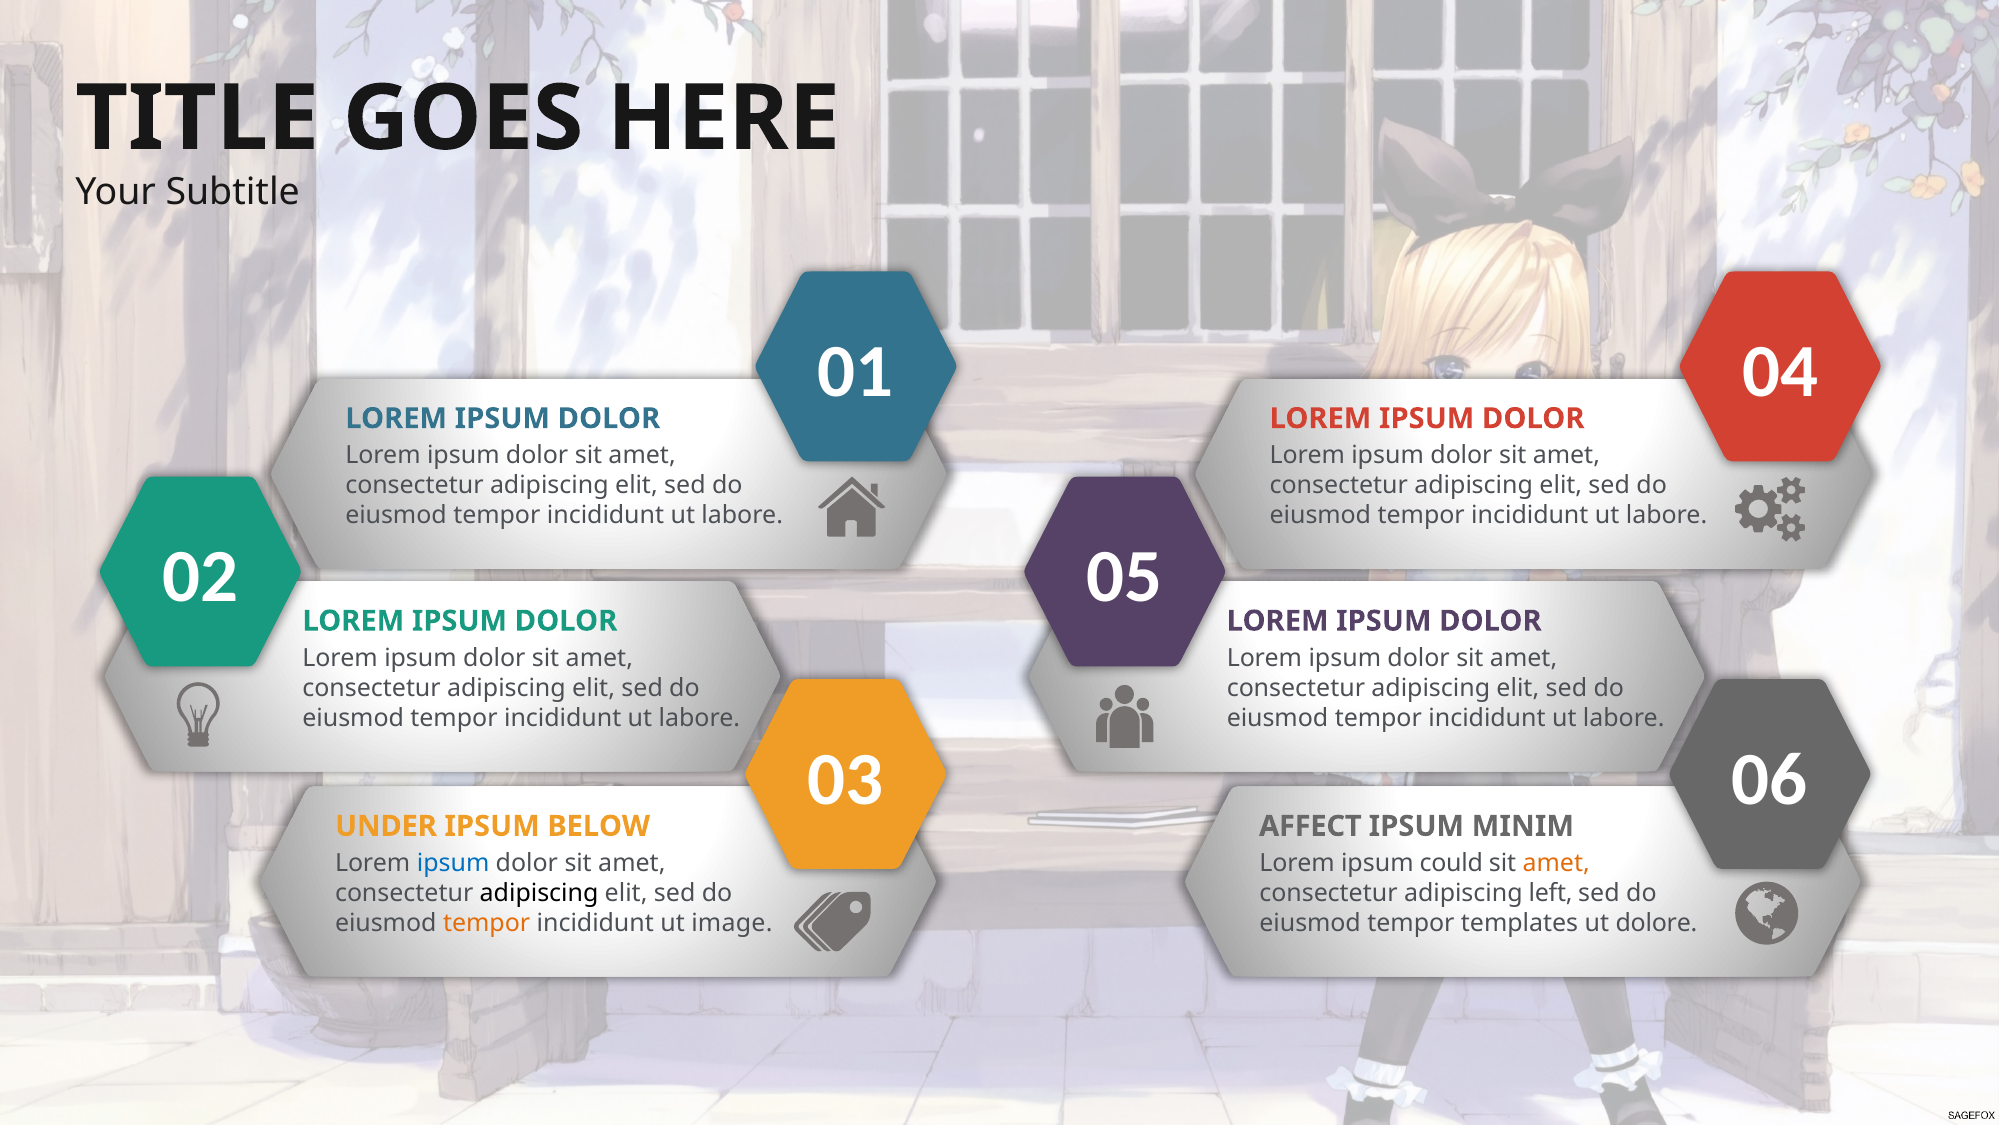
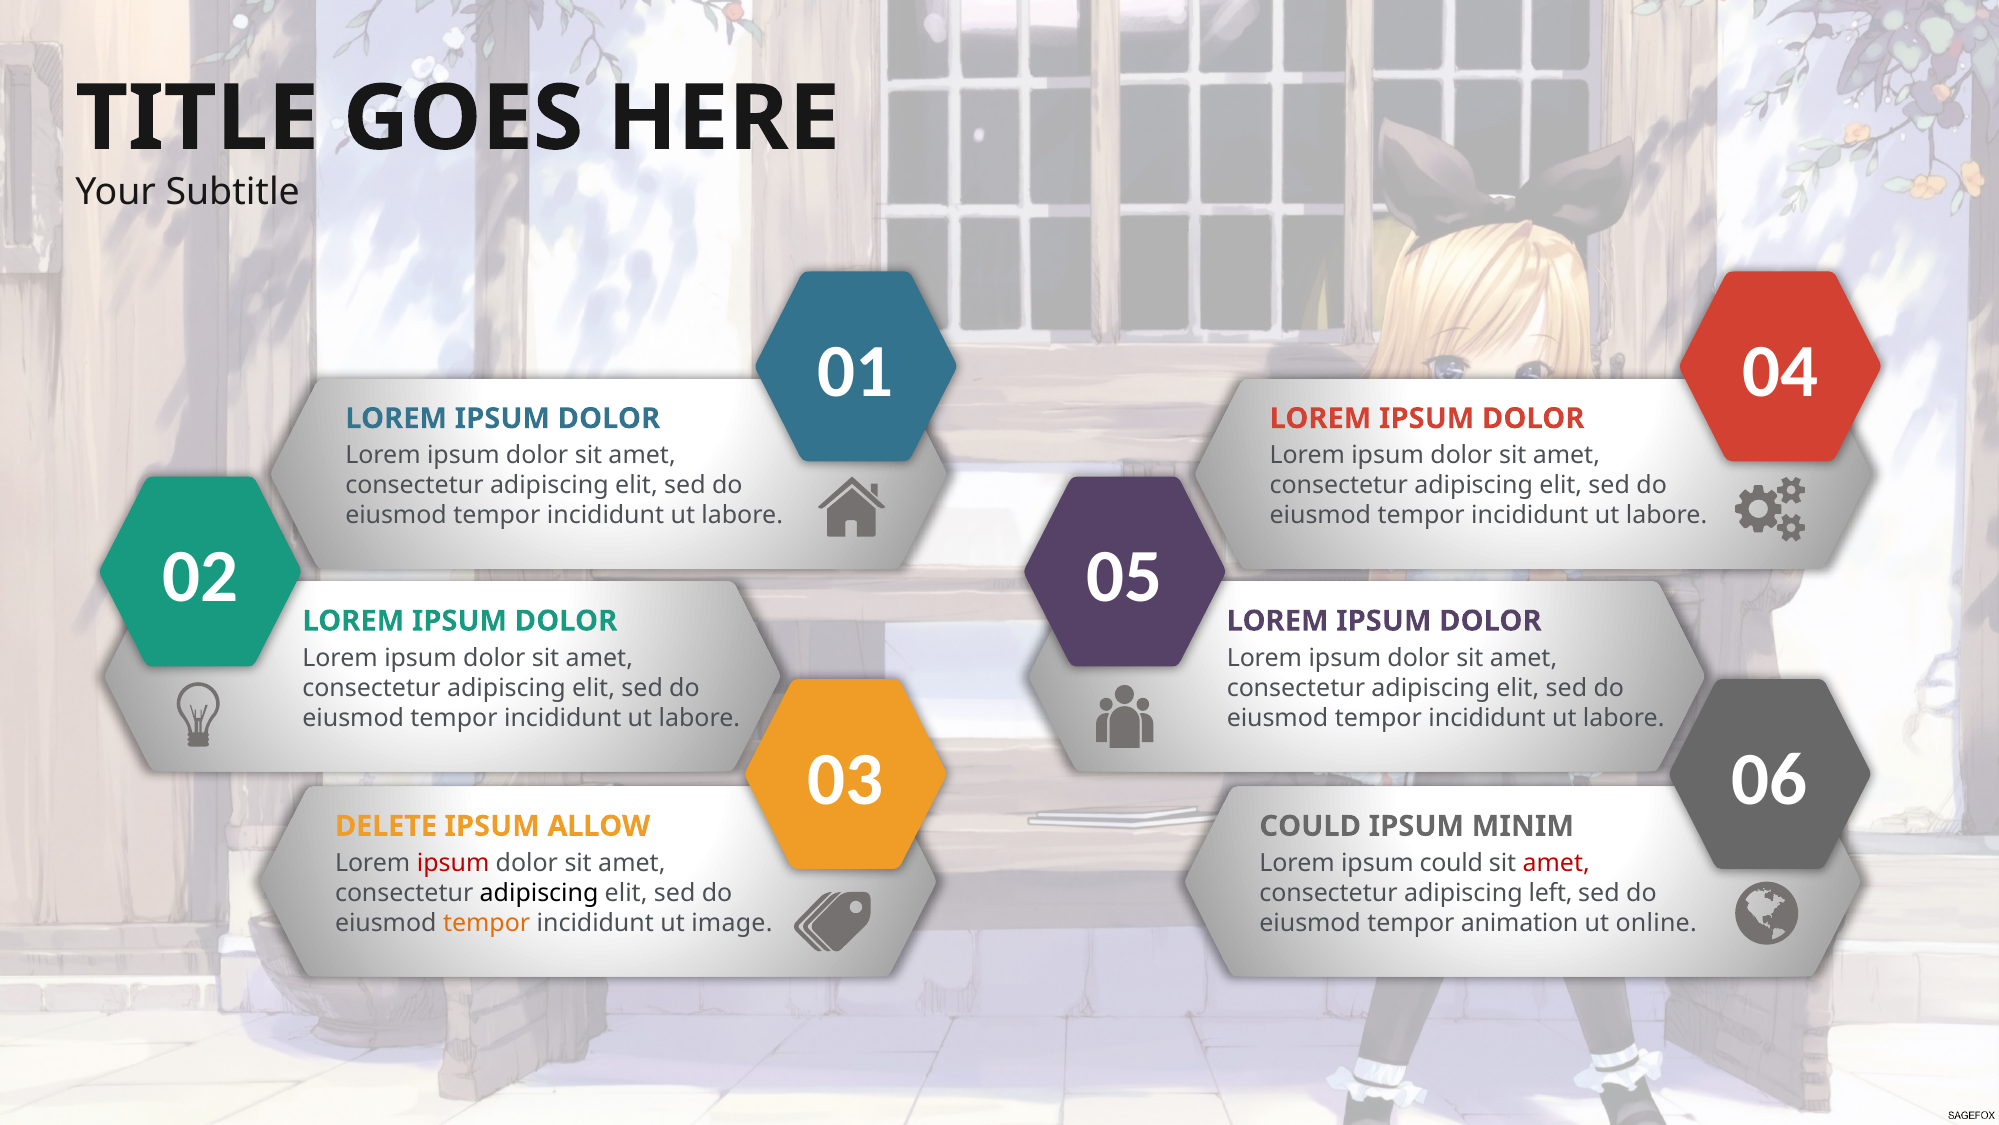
UNDER: UNDER -> DELETE (386, 826)
BELOW: BELOW -> ALLOW (599, 826)
AFFECT: AFFECT -> COULD (1310, 826)
ipsum colour: blue -> red (453, 863)
amet colour: orange -> red (1556, 863)
templates: templates -> animation (1520, 923)
dolore: dolore -> online (1656, 923)
